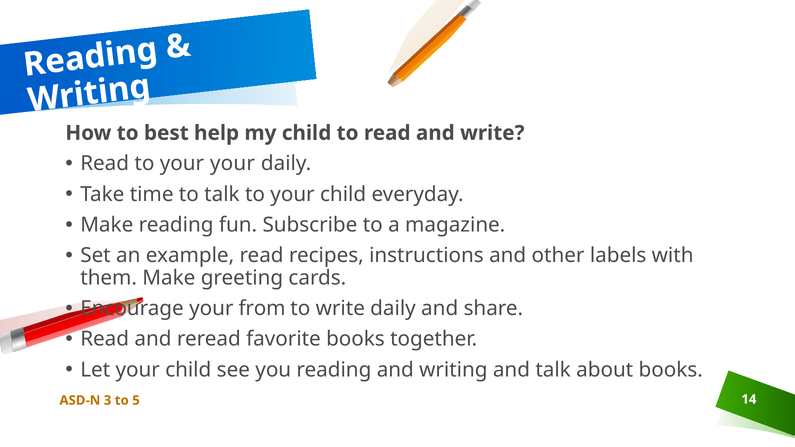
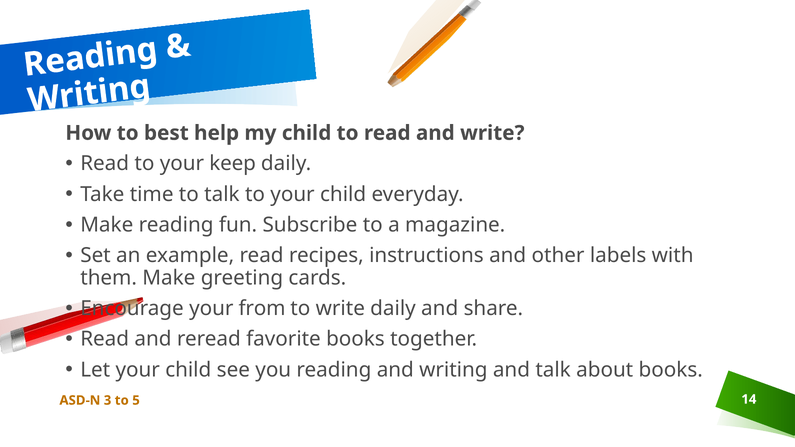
your your: your -> keep (233, 164)
